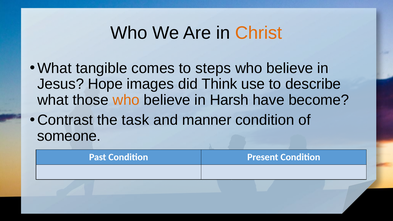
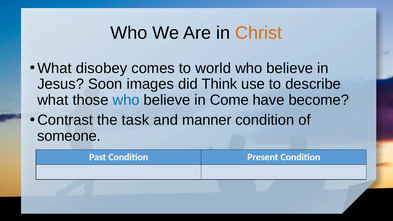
tangible: tangible -> disobey (102, 68)
steps: steps -> world (213, 68)
Hope: Hope -> Soon (105, 84)
who colour: orange -> blue (126, 100)
Harsh: Harsh -> Come (229, 100)
